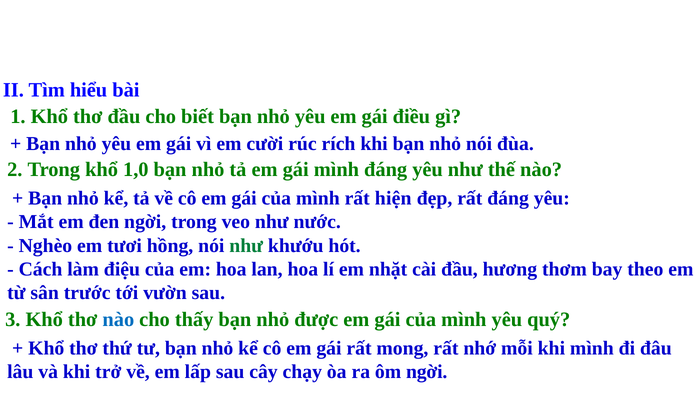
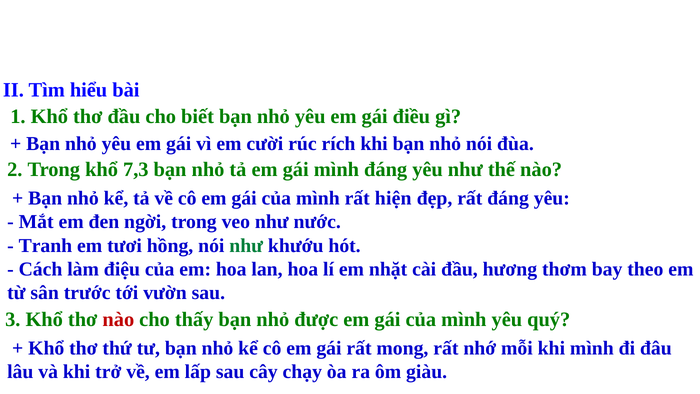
1,0: 1,0 -> 7,3 (136, 170)
Nghèo: Nghèo -> Tranh (45, 245)
nào colour: blue -> red (118, 320)
ôm ngời: ngời -> giàu (427, 372)
